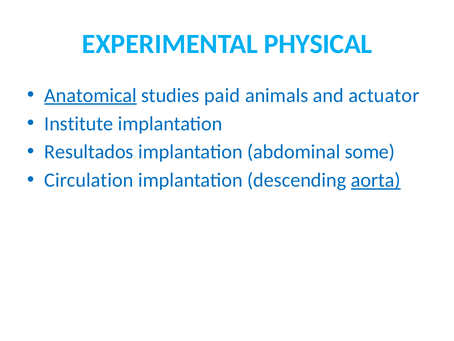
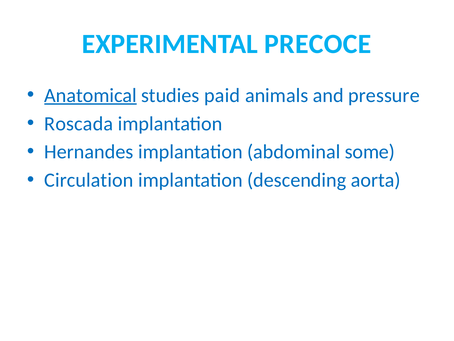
PHYSICAL: PHYSICAL -> PRECOCE (318, 44)
actuator: actuator -> pressure (384, 95)
Institute: Institute -> Roscada (79, 123)
Resultados: Resultados -> Hernandes (89, 152)
aorta underline: present -> none (376, 180)
